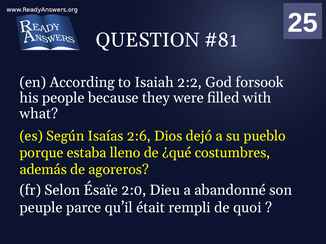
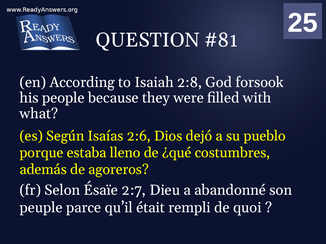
2:2: 2:2 -> 2:8 (190, 82)
2:0: 2:0 -> 2:7 (134, 191)
